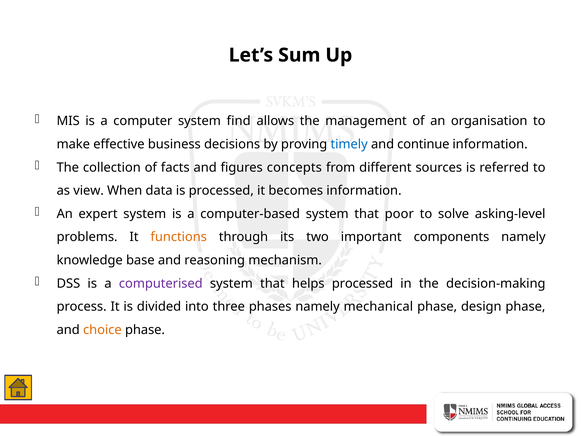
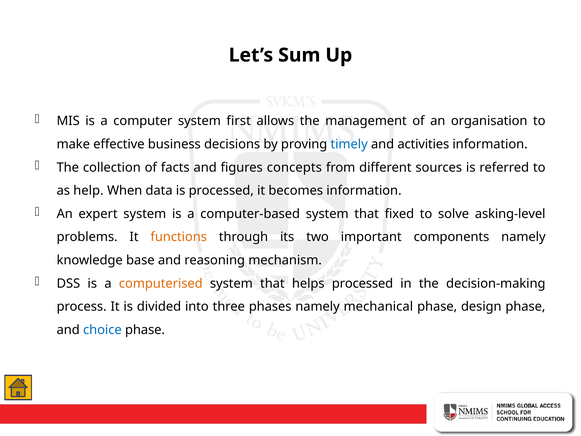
find: find -> first (239, 121)
continue: continue -> activities (423, 144)
view: view -> help (88, 191)
poor: poor -> fixed (399, 214)
computerised colour: purple -> orange (161, 283)
choice colour: orange -> blue (102, 330)
